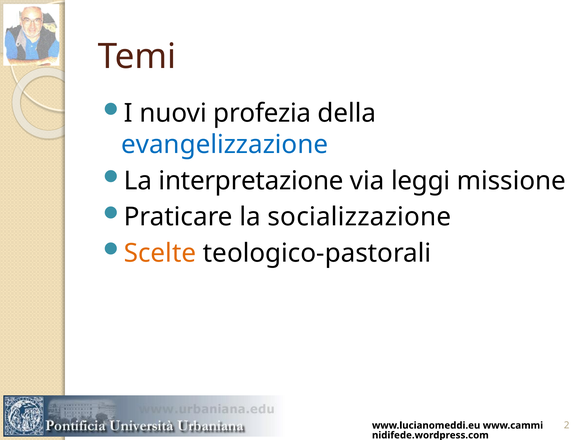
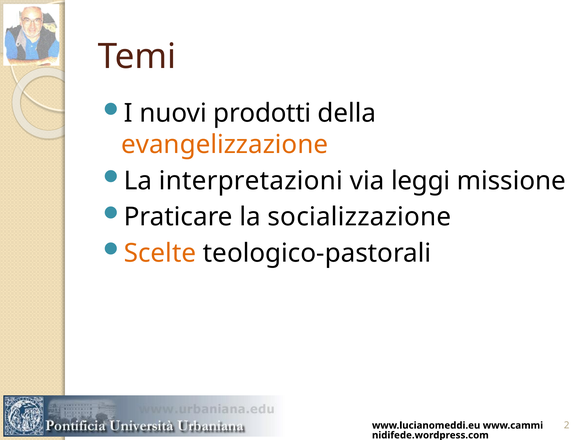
profezia: profezia -> prodotti (262, 113)
evangelizzazione colour: blue -> orange (225, 144)
interpretazione: interpretazione -> interpretazioni (251, 181)
